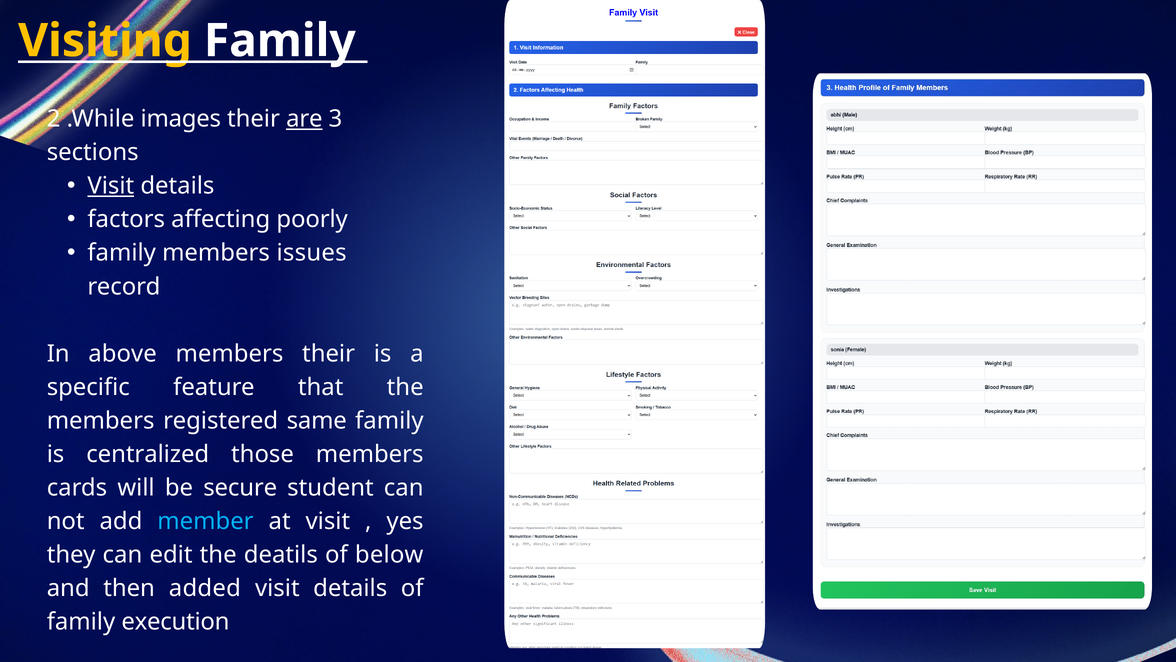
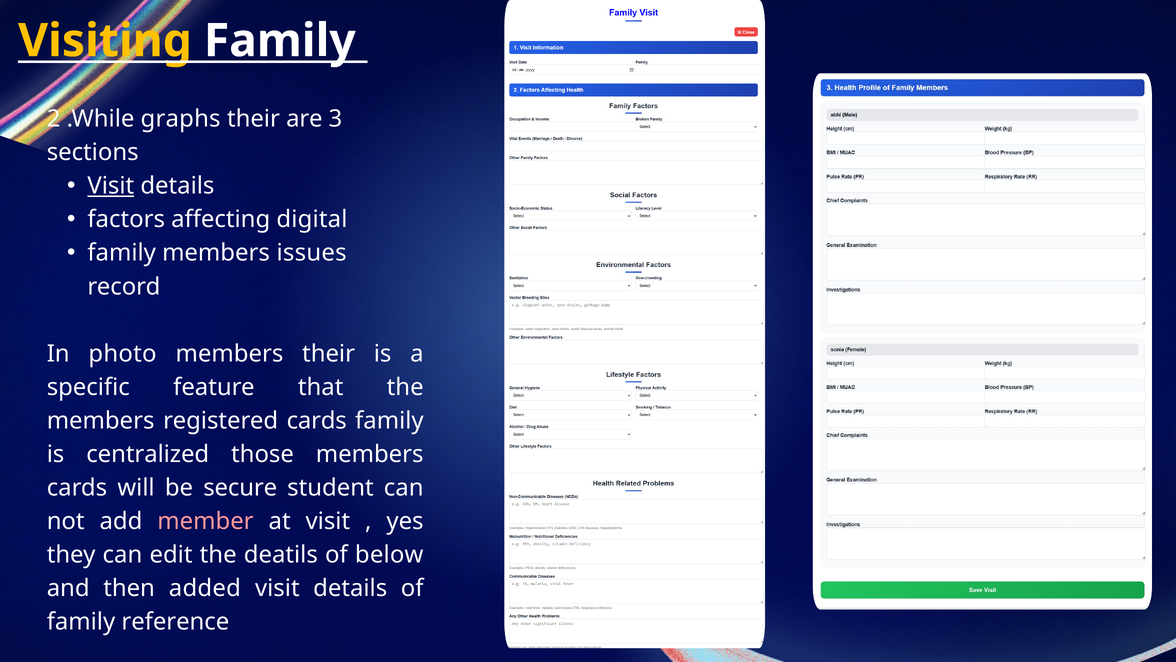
images: images -> graphs (181, 119)
are underline: present -> none (304, 119)
poorly: poorly -> digital (312, 219)
above: above -> photo (122, 353)
registered same: same -> cards (317, 420)
member colour: light blue -> pink (205, 521)
execution: execution -> reference (175, 622)
